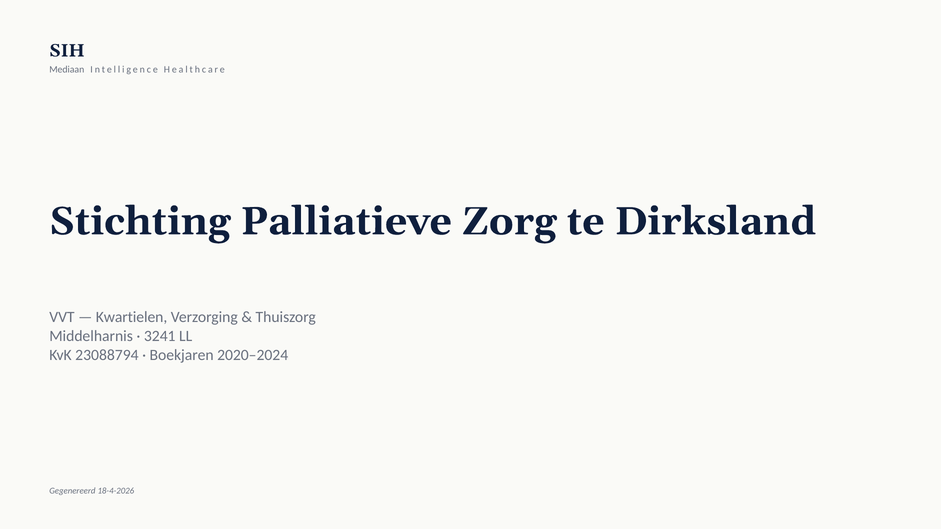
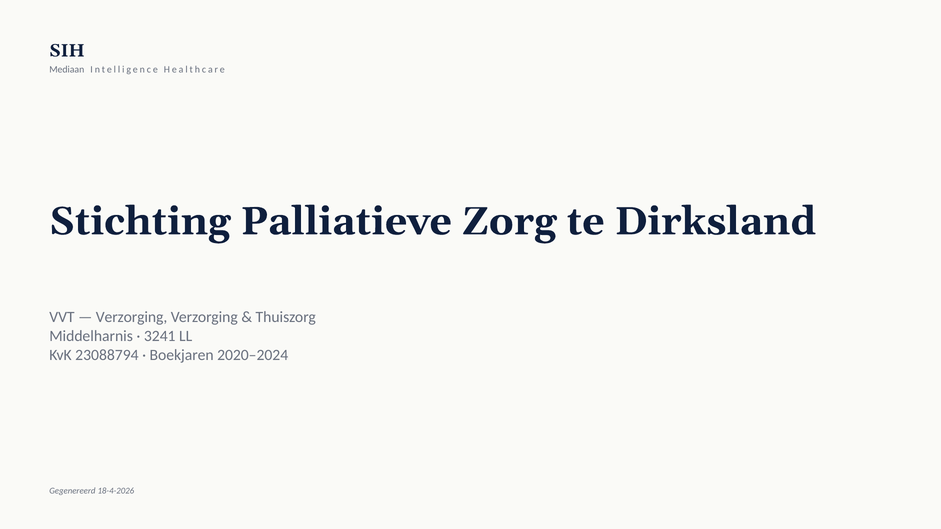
Kwartielen: Kwartielen -> Verzorging (132, 317)
